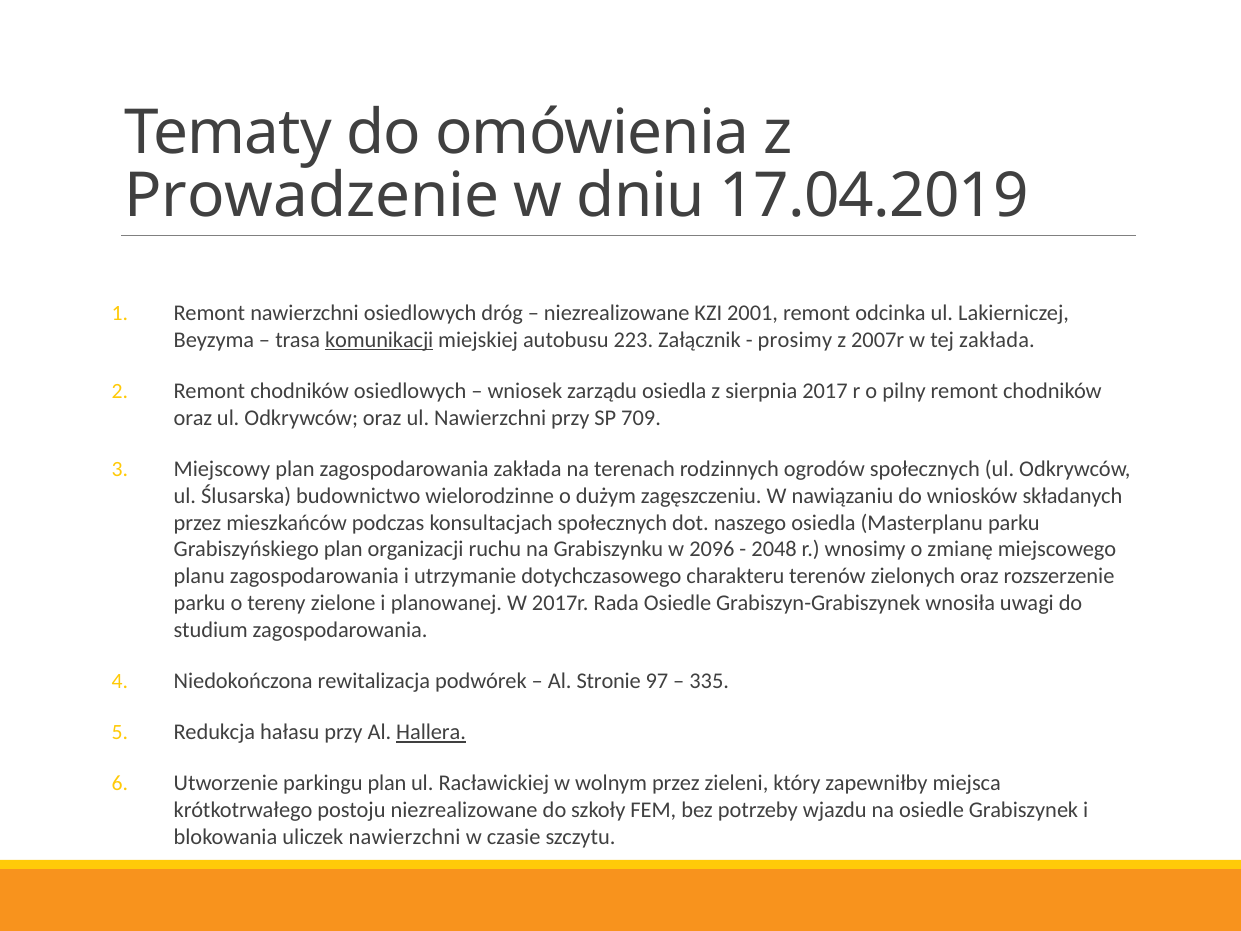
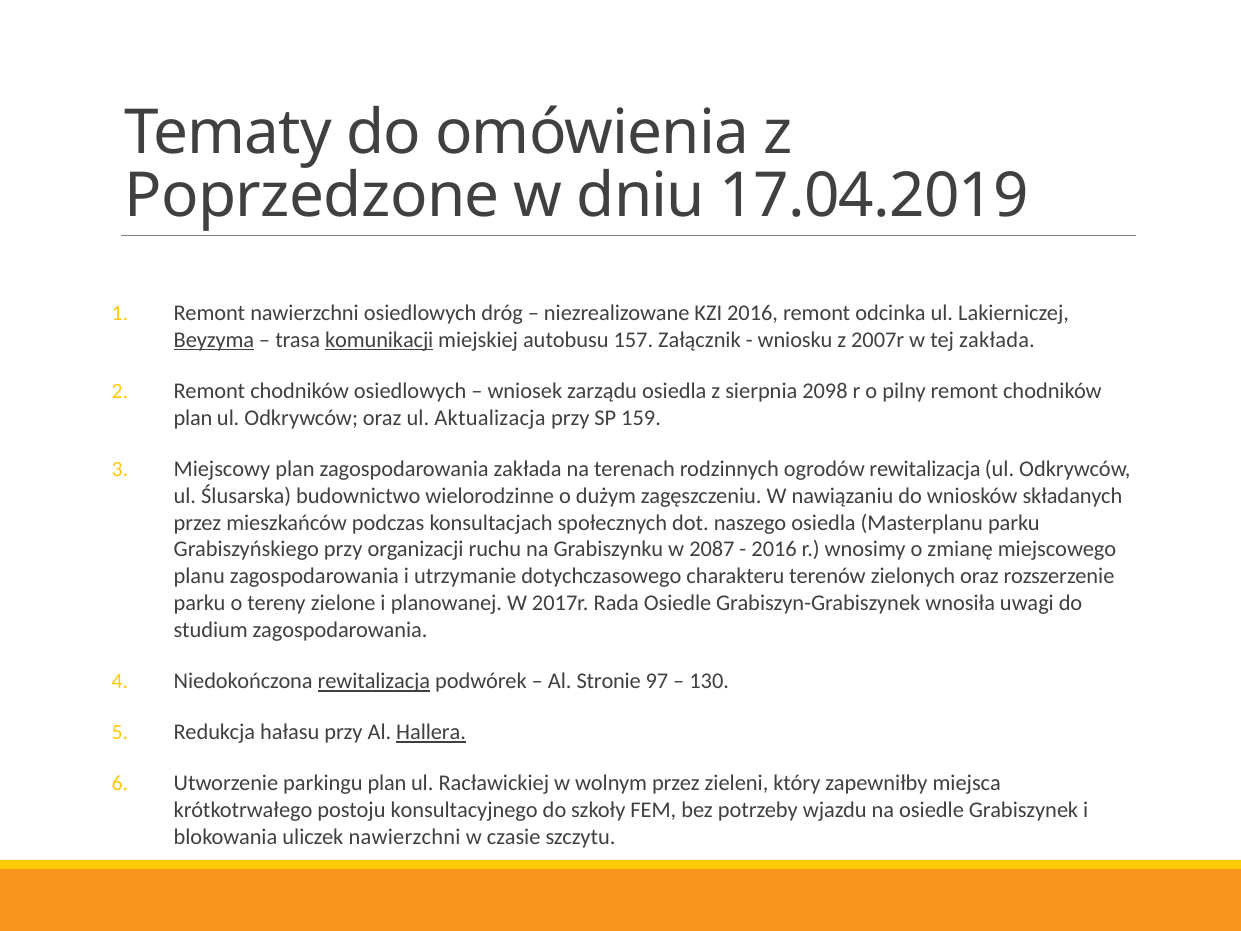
Prowadzenie: Prowadzenie -> Poprzedzone (312, 196)
KZI 2001: 2001 -> 2016 (753, 313)
Beyzyma underline: none -> present (214, 340)
223: 223 -> 157 (633, 340)
prosimy: prosimy -> wniosku (795, 340)
2017: 2017 -> 2098 (825, 391)
oraz: oraz -> plan (193, 418)
ul Nawierzchni: Nawierzchni -> Aktualizacja (490, 418)
709: 709 -> 159 (641, 418)
ogrodów społecznych: społecznych -> rewitalizacja (925, 469)
Grabiszyńskiego plan: plan -> przy (343, 549)
2096: 2096 -> 2087 (712, 549)
2048: 2048 -> 2016 (774, 549)
rewitalizacja underline: none -> present (374, 681)
335: 335 -> 130 (709, 681)
postoju niezrealizowane: niezrealizowane -> konsultacyjnego (464, 810)
